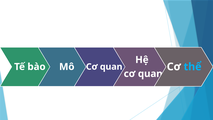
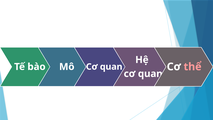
thể colour: light blue -> pink (193, 67)
